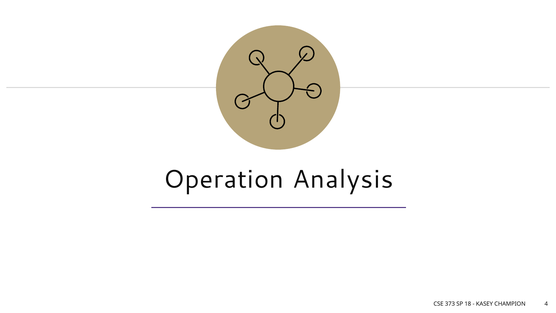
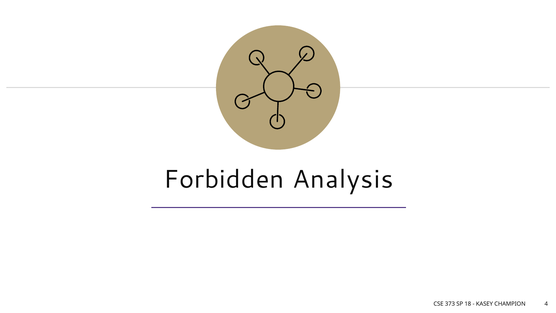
Operation: Operation -> Forbidden (224, 179)
